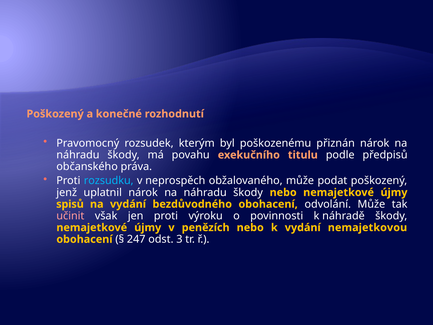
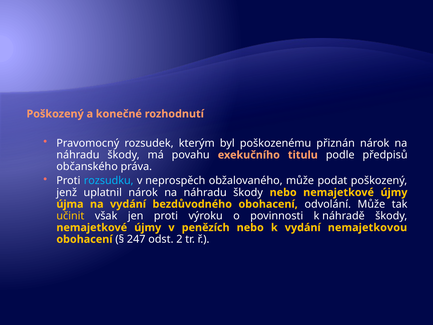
spisů: spisů -> újma (70, 204)
učinit colour: pink -> yellow (70, 216)
3: 3 -> 2 (179, 239)
